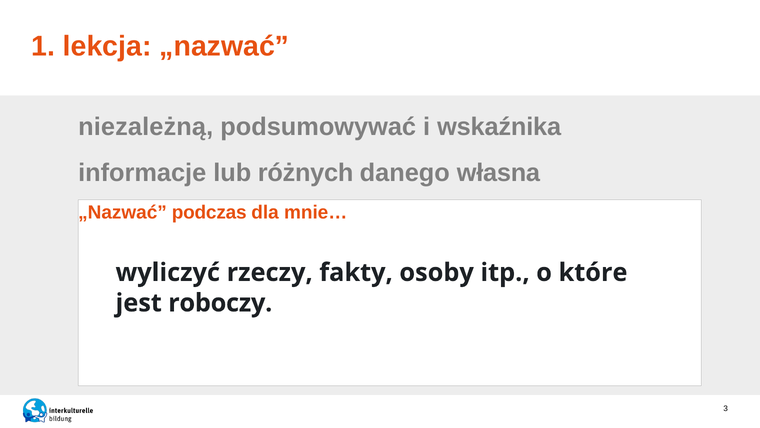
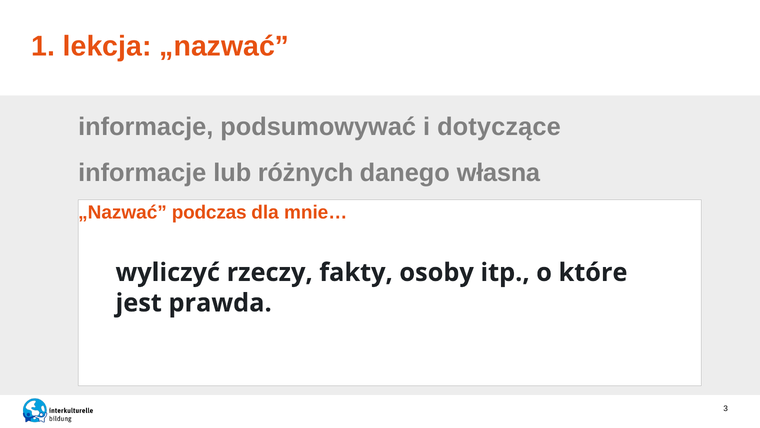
niezależną: niezależną -> informacje (146, 127)
wskaźnika: wskaźnika -> dotyczące (499, 127)
roboczy: roboczy -> prawda (220, 303)
